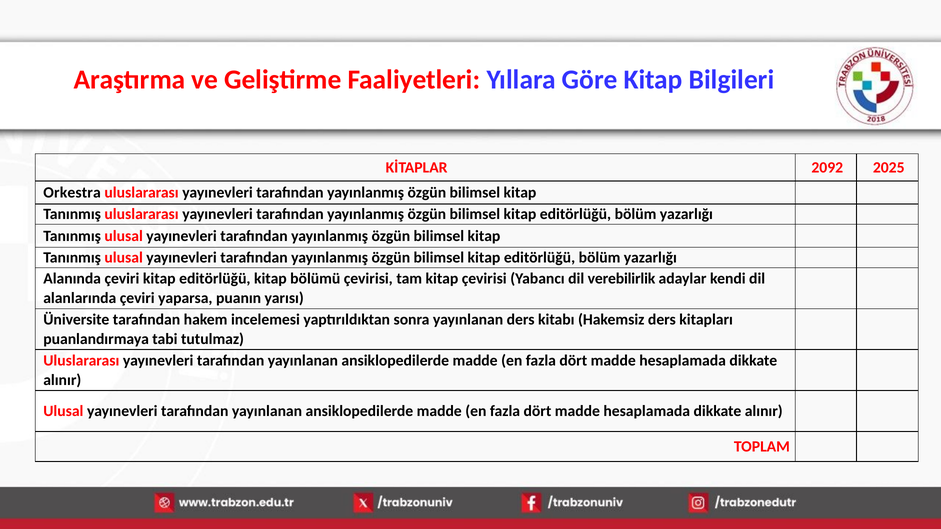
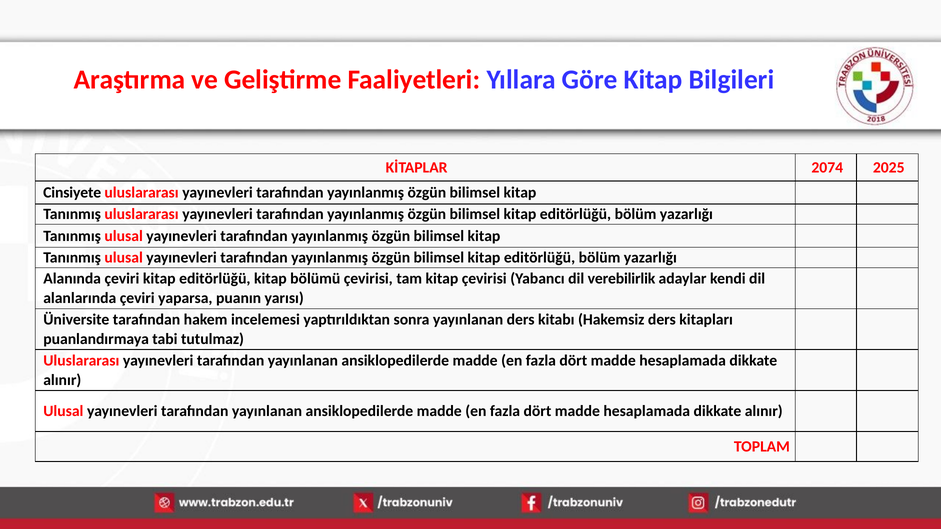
2092: 2092 -> 2074 (827, 168)
Orkestra: Orkestra -> Cinsiyete (72, 193)
